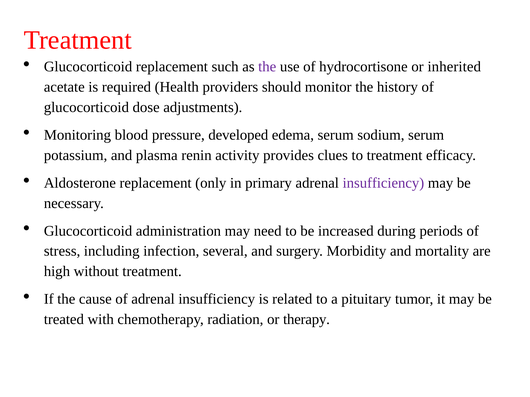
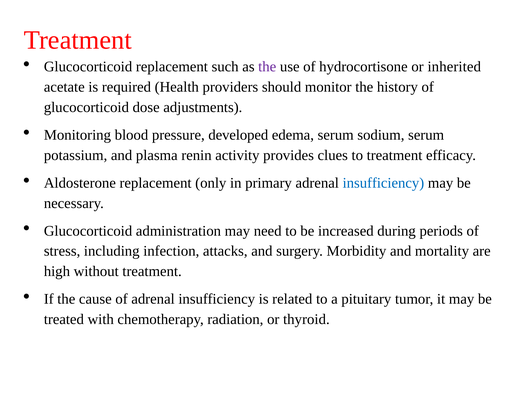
insufficiency colour: purple -> blue (383, 183)
several: several -> attacks (225, 251)
therapy: therapy -> thyroid (306, 320)
